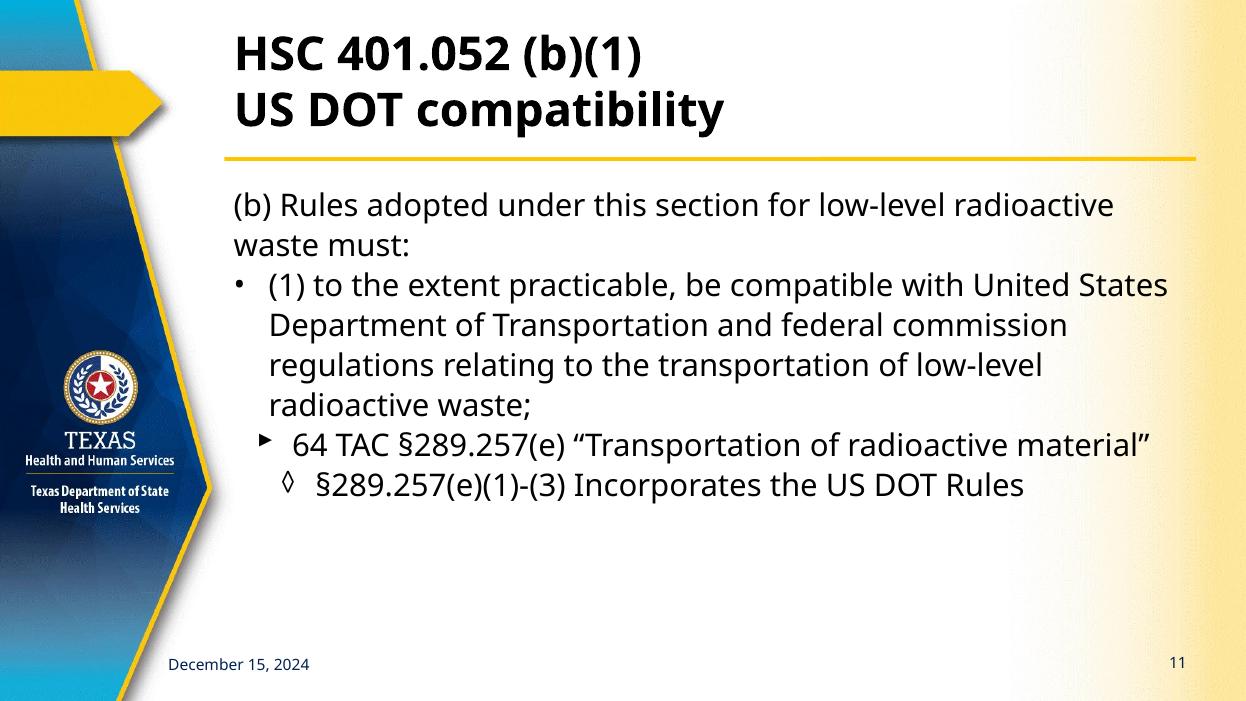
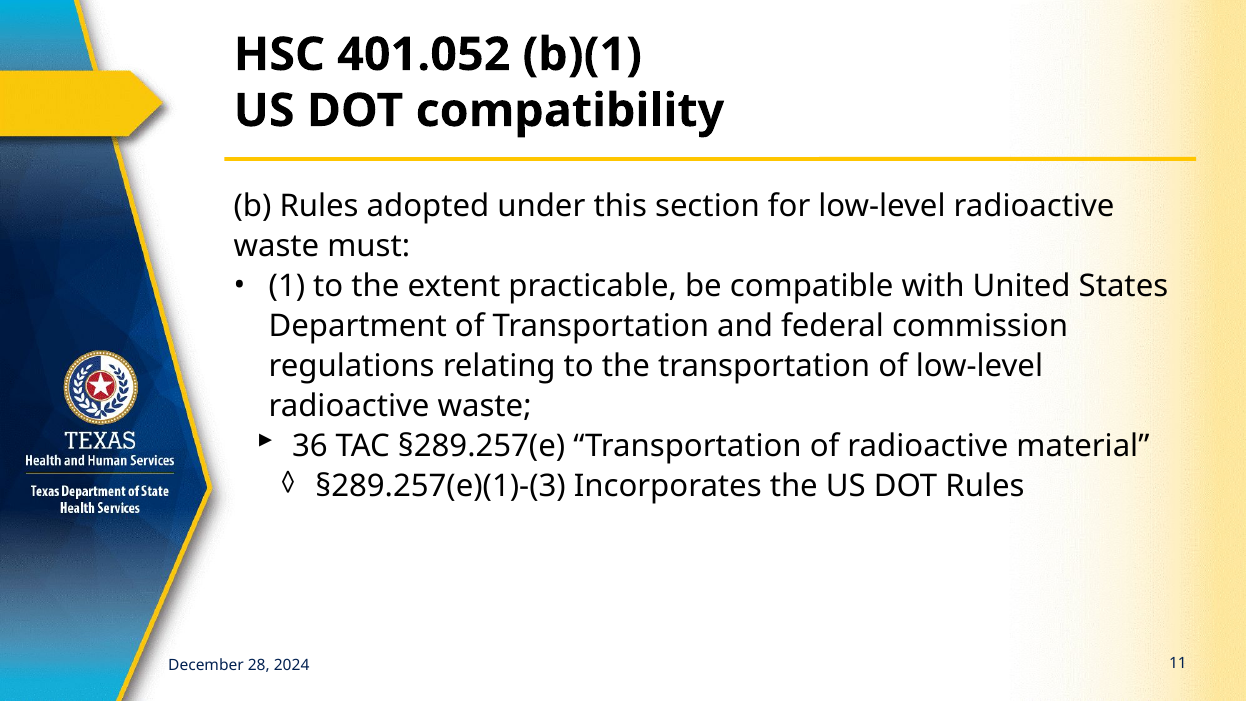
64: 64 -> 36 (310, 446)
15: 15 -> 28 (259, 665)
